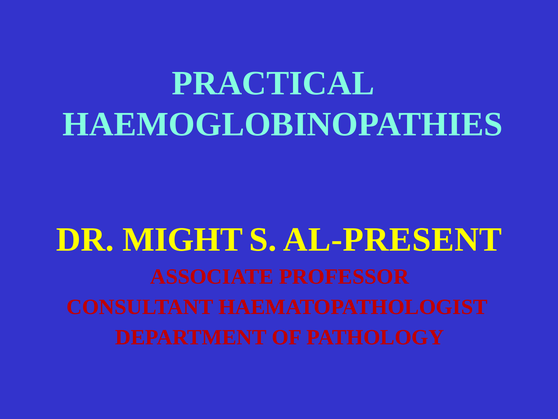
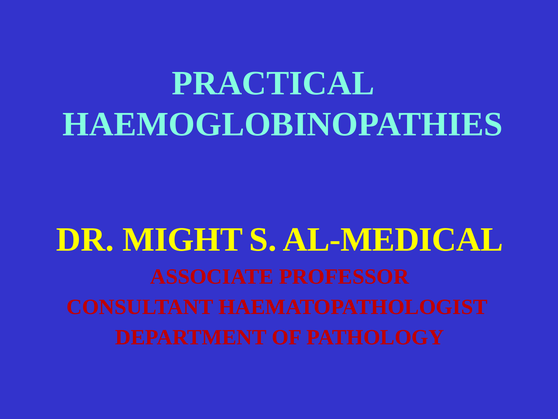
AL-PRESENT: AL-PRESENT -> AL-MEDICAL (393, 239)
